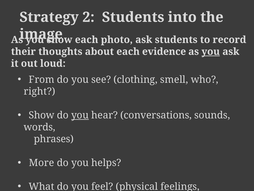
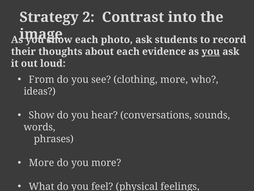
2 Students: Students -> Contrast (133, 17)
clothing smell: smell -> more (174, 79)
right: right -> ideas (40, 91)
you underline: present -> none (80, 115)
you helps: helps -> more (106, 162)
